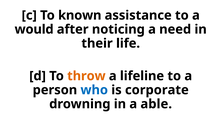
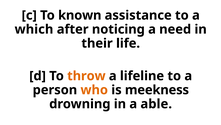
would: would -> which (34, 29)
who colour: blue -> orange (94, 89)
corporate: corporate -> meekness (157, 89)
